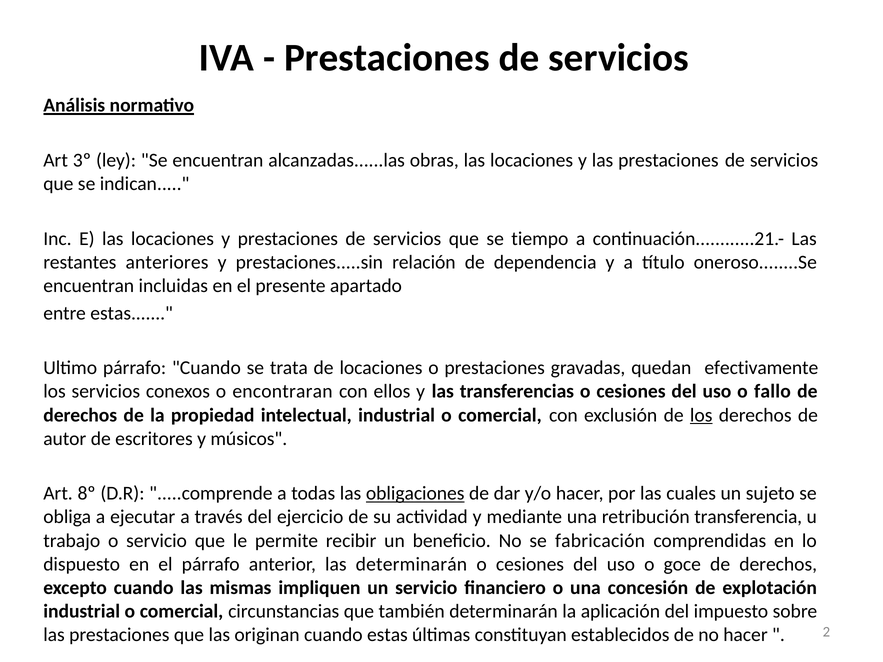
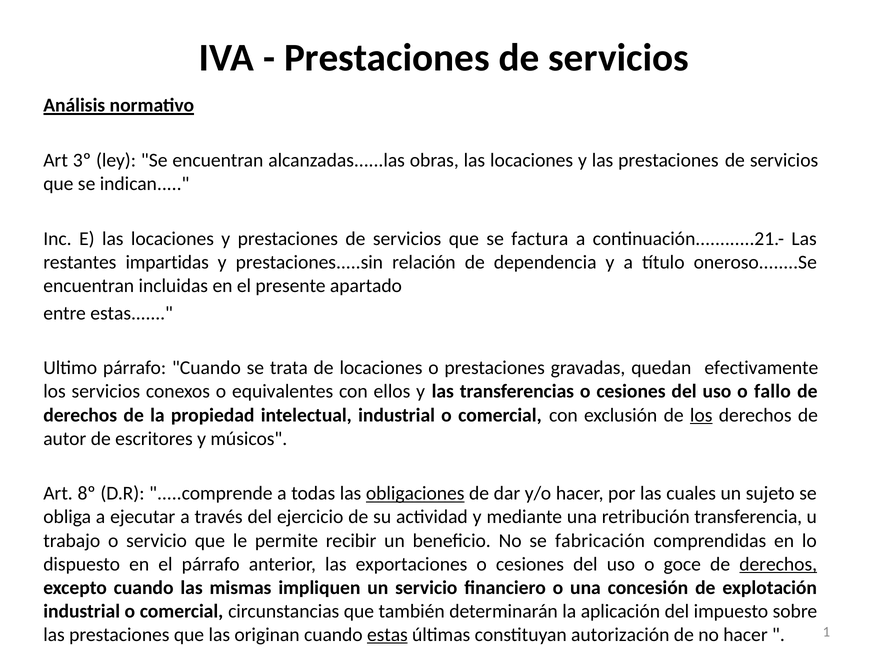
tiempo: tiempo -> factura (540, 239)
anteriores: anteriores -> impartidas (167, 262)
encontraran: encontraran -> equivalentes (283, 392)
las determinarán: determinarán -> exportaciones (412, 564)
derechos underline: none -> present (778, 564)
estas underline: none -> present (387, 635)
establecidos: establecidos -> autorización (620, 635)
2: 2 -> 1 (826, 632)
